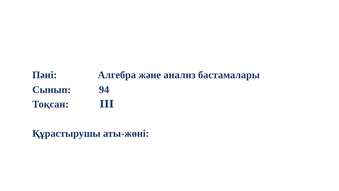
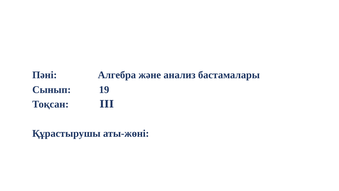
94: 94 -> 19 (104, 90)
